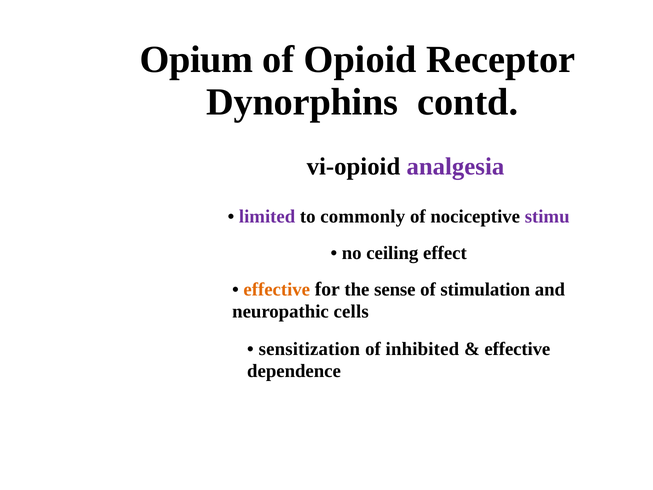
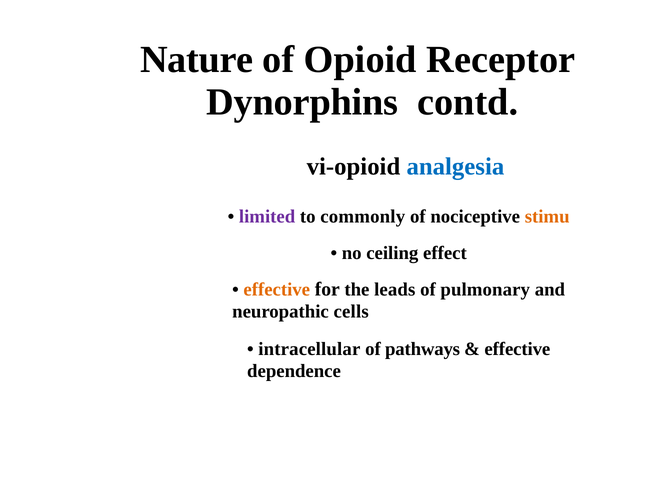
Opium: Opium -> Nature (197, 60)
analgesia colour: purple -> blue (455, 167)
stimu colour: purple -> orange (547, 216)
sense: sense -> leads (395, 289)
stimulation: stimulation -> pulmonary (485, 289)
sensitization: sensitization -> intracellular (309, 349)
inhibited: inhibited -> pathways (423, 349)
